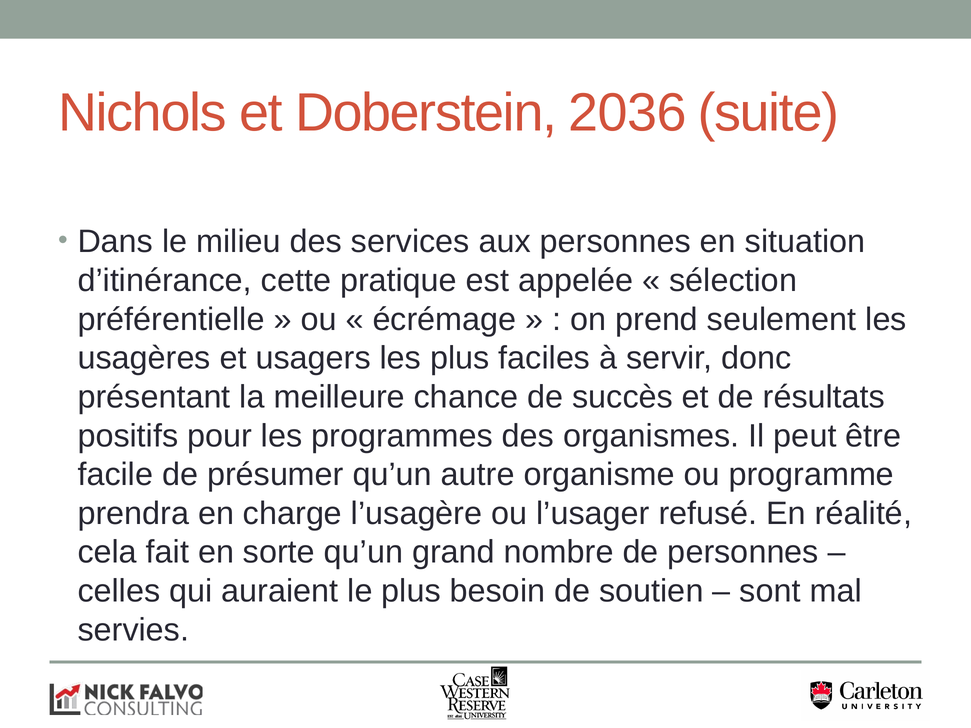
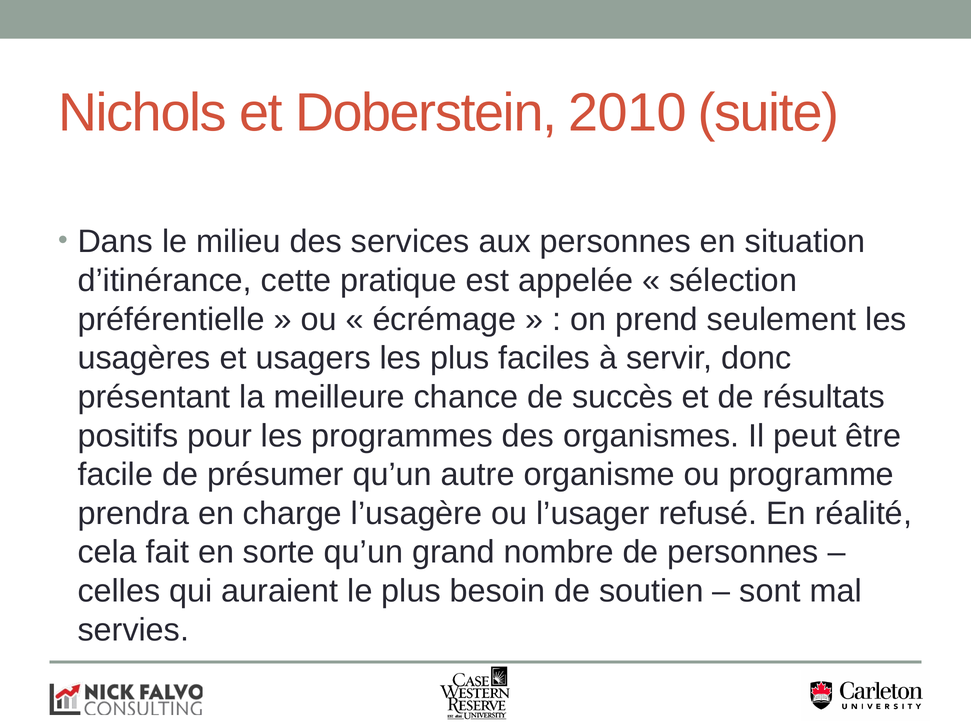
2036: 2036 -> 2010 (628, 113)
